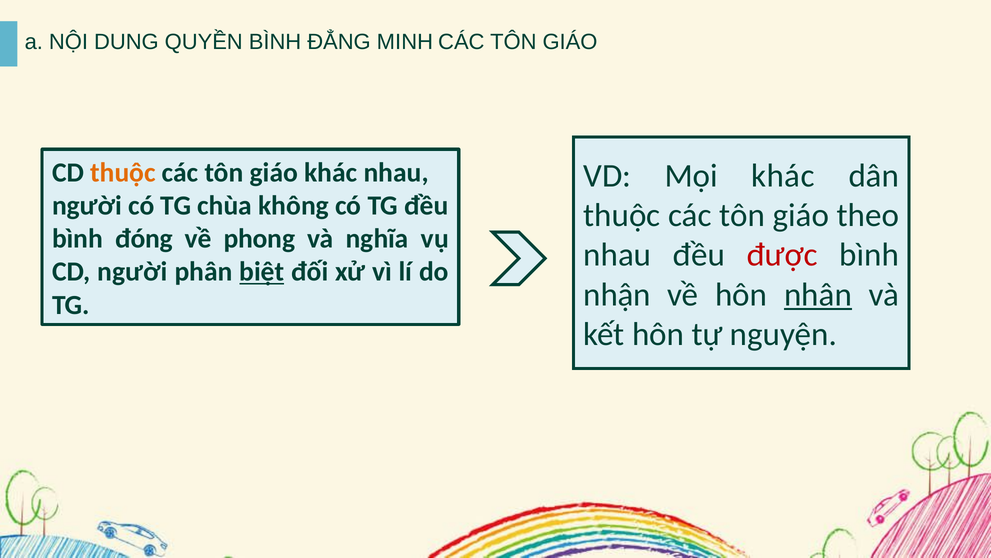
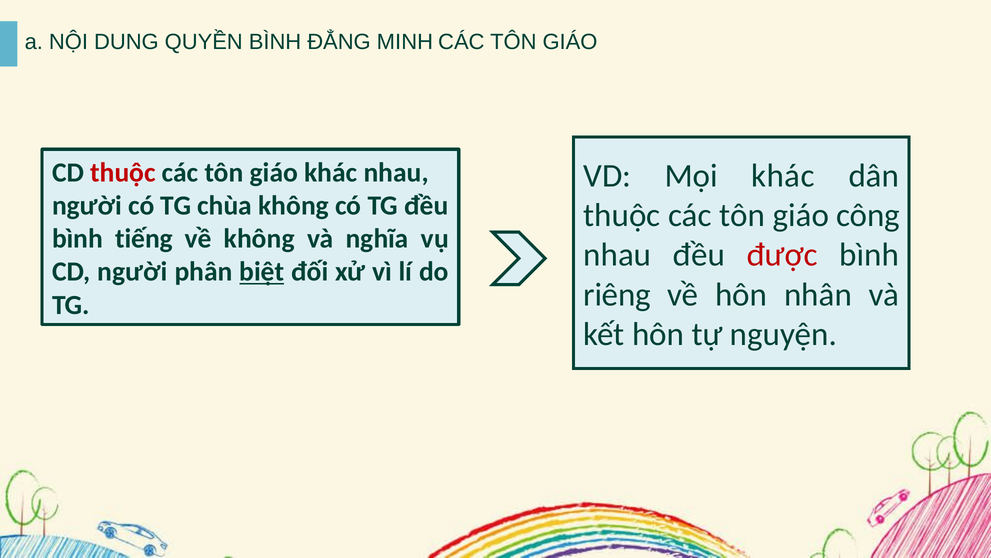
thuộc colour: orange -> red (123, 173)
theo: theo -> công (868, 215)
đóng: đóng -> tiếng (144, 239)
về phong: phong -> không (259, 239)
nhận: nhận -> riêng (617, 295)
nhân underline: present -> none (818, 295)
